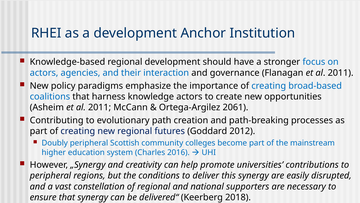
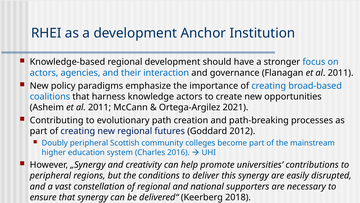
2061: 2061 -> 2021 (235, 107)
